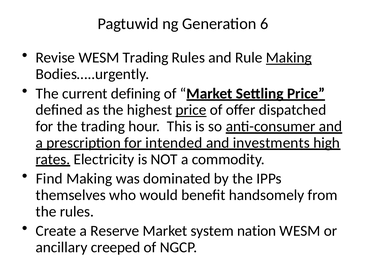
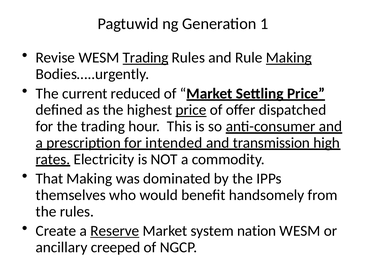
6: 6 -> 1 (264, 24)
Trading underline: none -> present (146, 58)
defining: defining -> reduced (136, 94)
investments: investments -> transmission (271, 143)
Find: Find -> That (49, 179)
Reserve underline: none -> present (115, 231)
